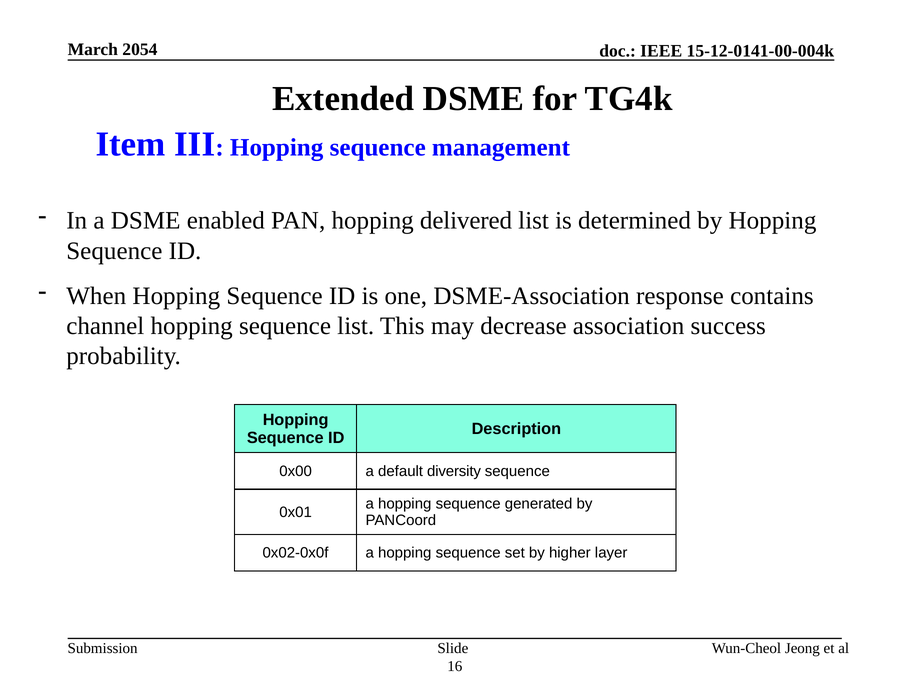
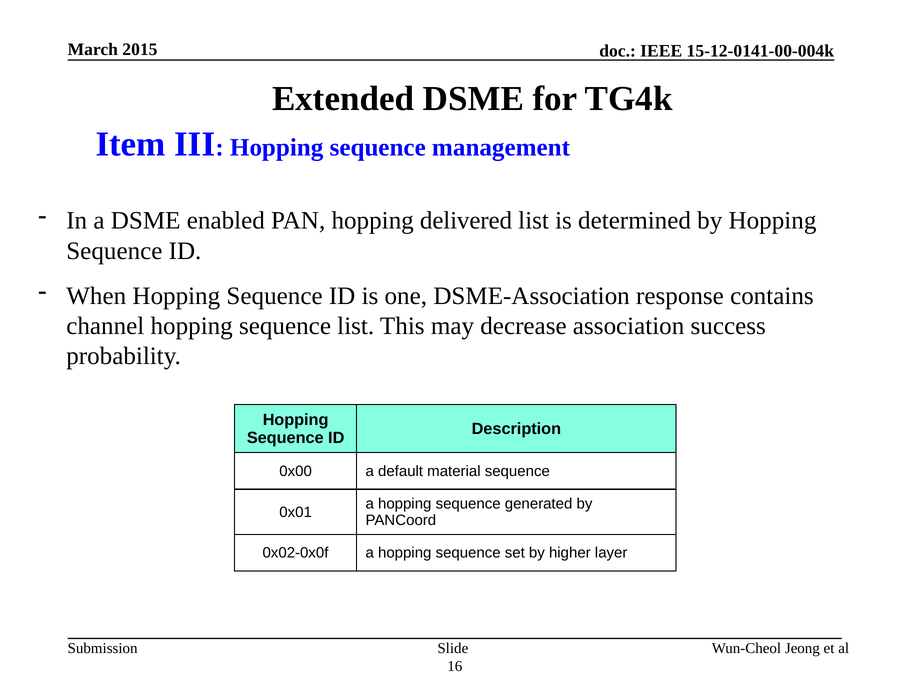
2054: 2054 -> 2015 (140, 49)
diversity: diversity -> material (454, 472)
